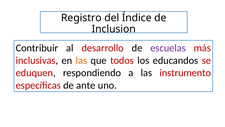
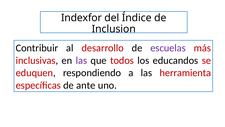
Registro: Registro -> Indexfor (81, 18)
las colour: orange -> purple (81, 60)
instrumento: instrumento -> herramienta (185, 73)
